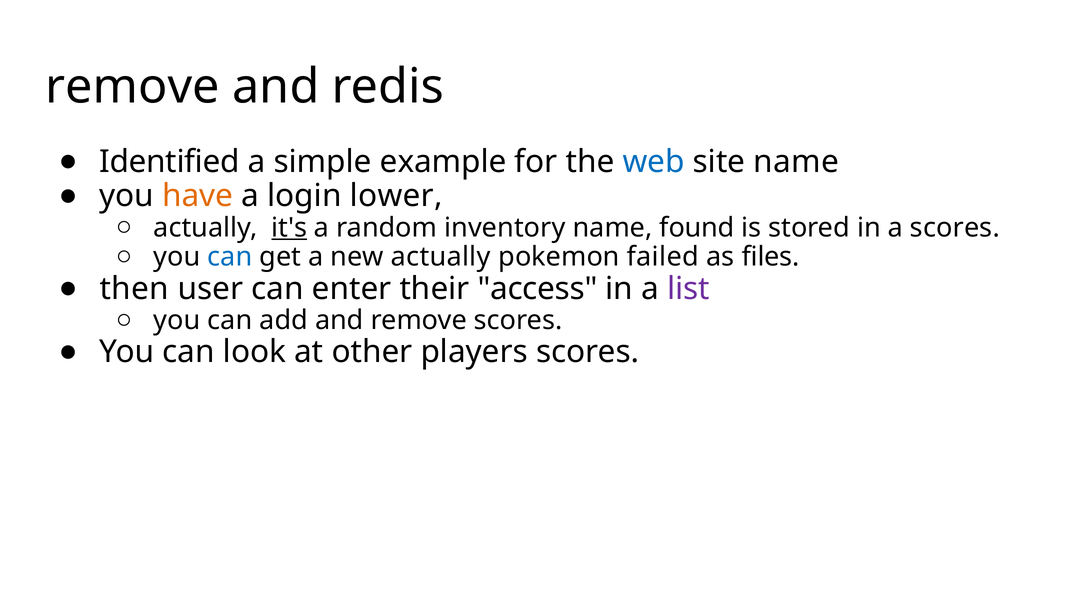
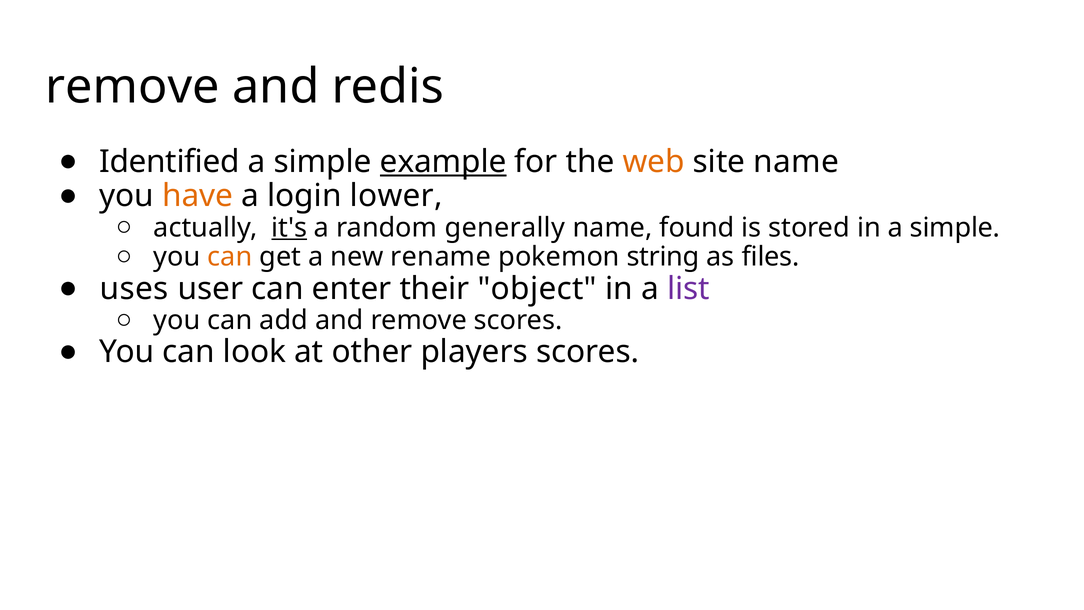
example underline: none -> present (443, 162)
web colour: blue -> orange (654, 162)
inventory: inventory -> generally (505, 228)
in a scores: scores -> simple (955, 228)
can colour: blue -> orange (230, 257)
new actually: actually -> rename (441, 257)
failed: failed -> string (663, 257)
then: then -> uses (134, 288)
access: access -> object (537, 288)
